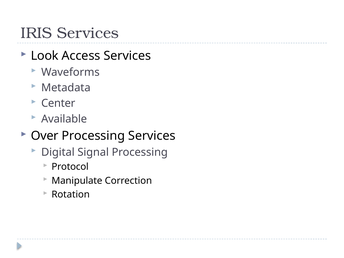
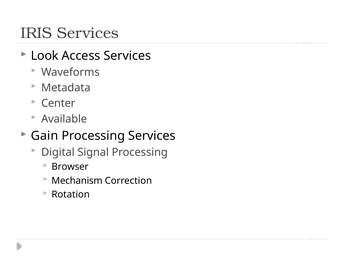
Over: Over -> Gain (45, 136)
Protocol: Protocol -> Browser (70, 167)
Manipulate: Manipulate -> Mechanism (77, 181)
